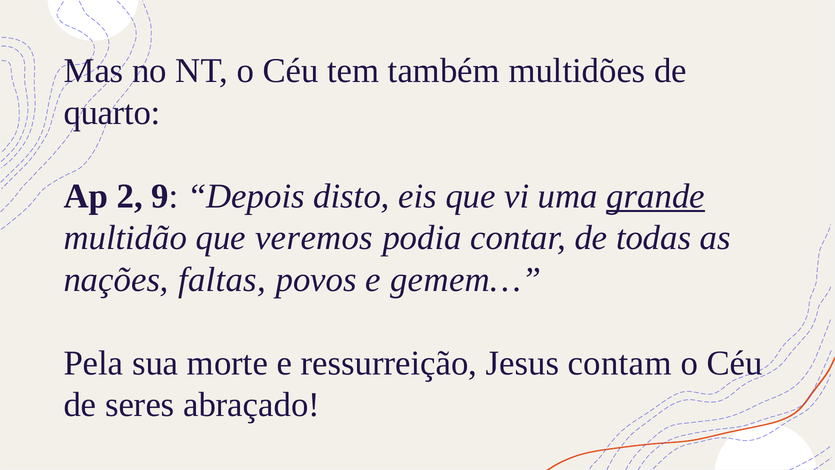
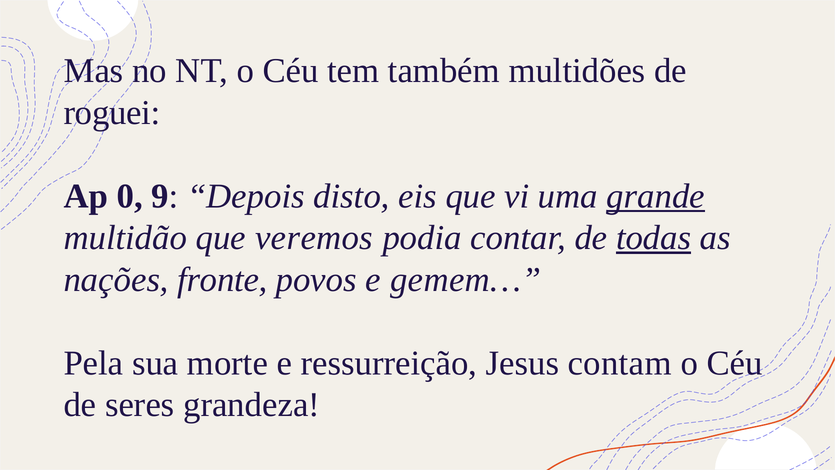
quarto: quarto -> roguei (112, 112)
2: 2 -> 0 (130, 196)
todas underline: none -> present (654, 238)
faltas: faltas -> fronte (222, 279)
abraçado: abraçado -> grandeza (252, 405)
